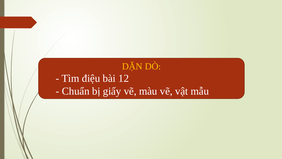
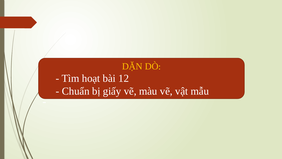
điệu: điệu -> hoạt (91, 78)
